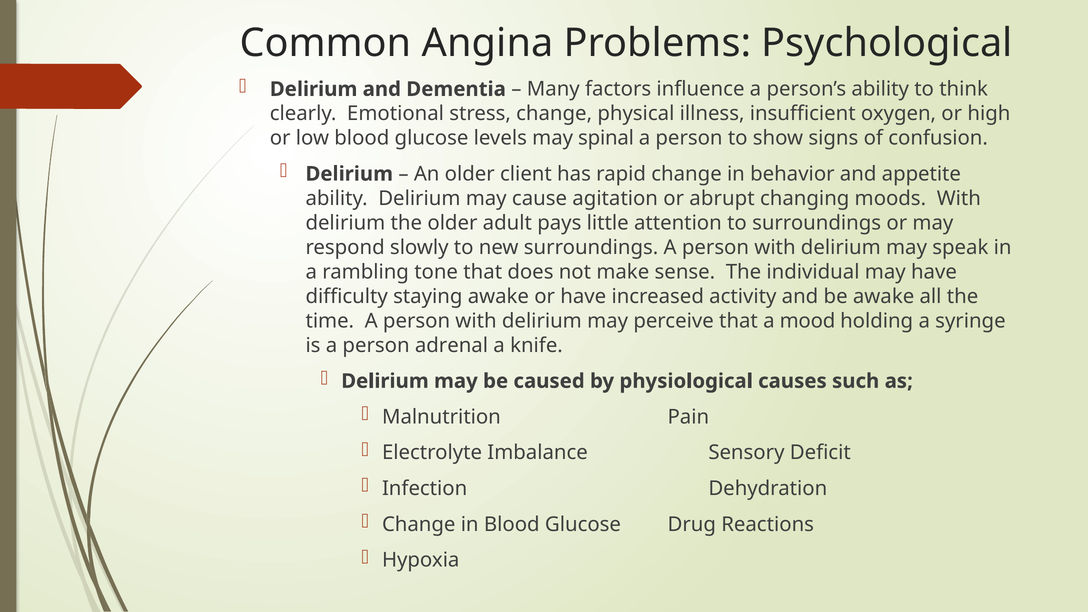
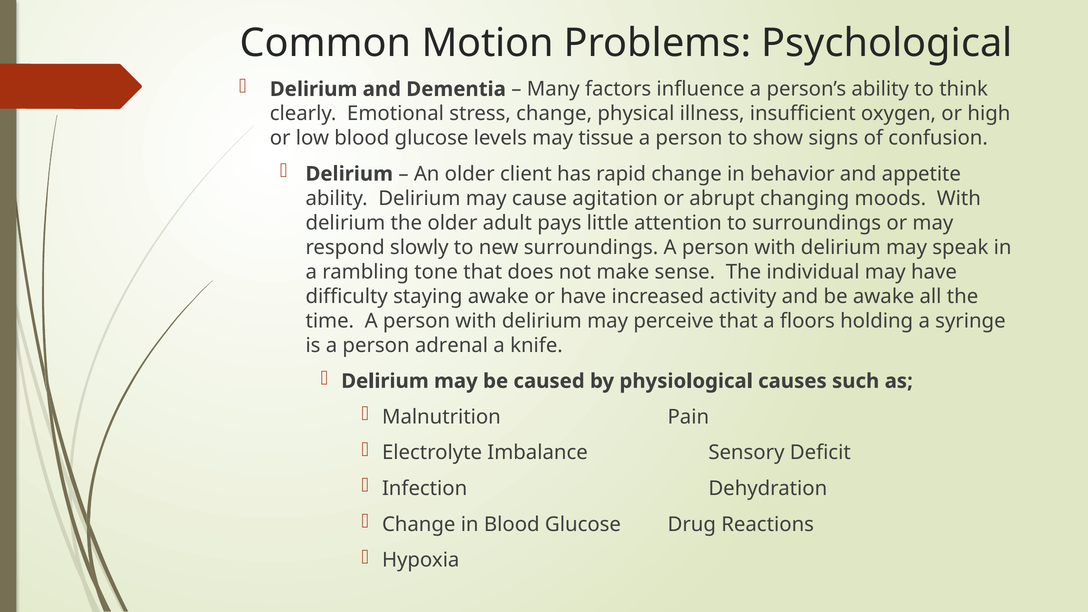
Angina: Angina -> Motion (488, 43)
spinal: spinal -> tissue (606, 138)
mood: mood -> floors (807, 321)
